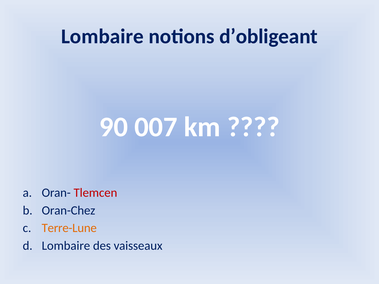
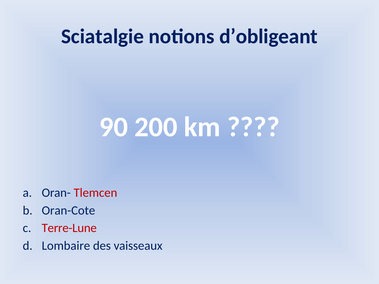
Lombaire: Lombaire -> Sciatalgie (102, 37)
007: 007 -> 200 (156, 127)
Oran-Chez: Oran-Chez -> Oran-Cote (68, 211)
Terre-Lune colour: orange -> red (69, 228)
